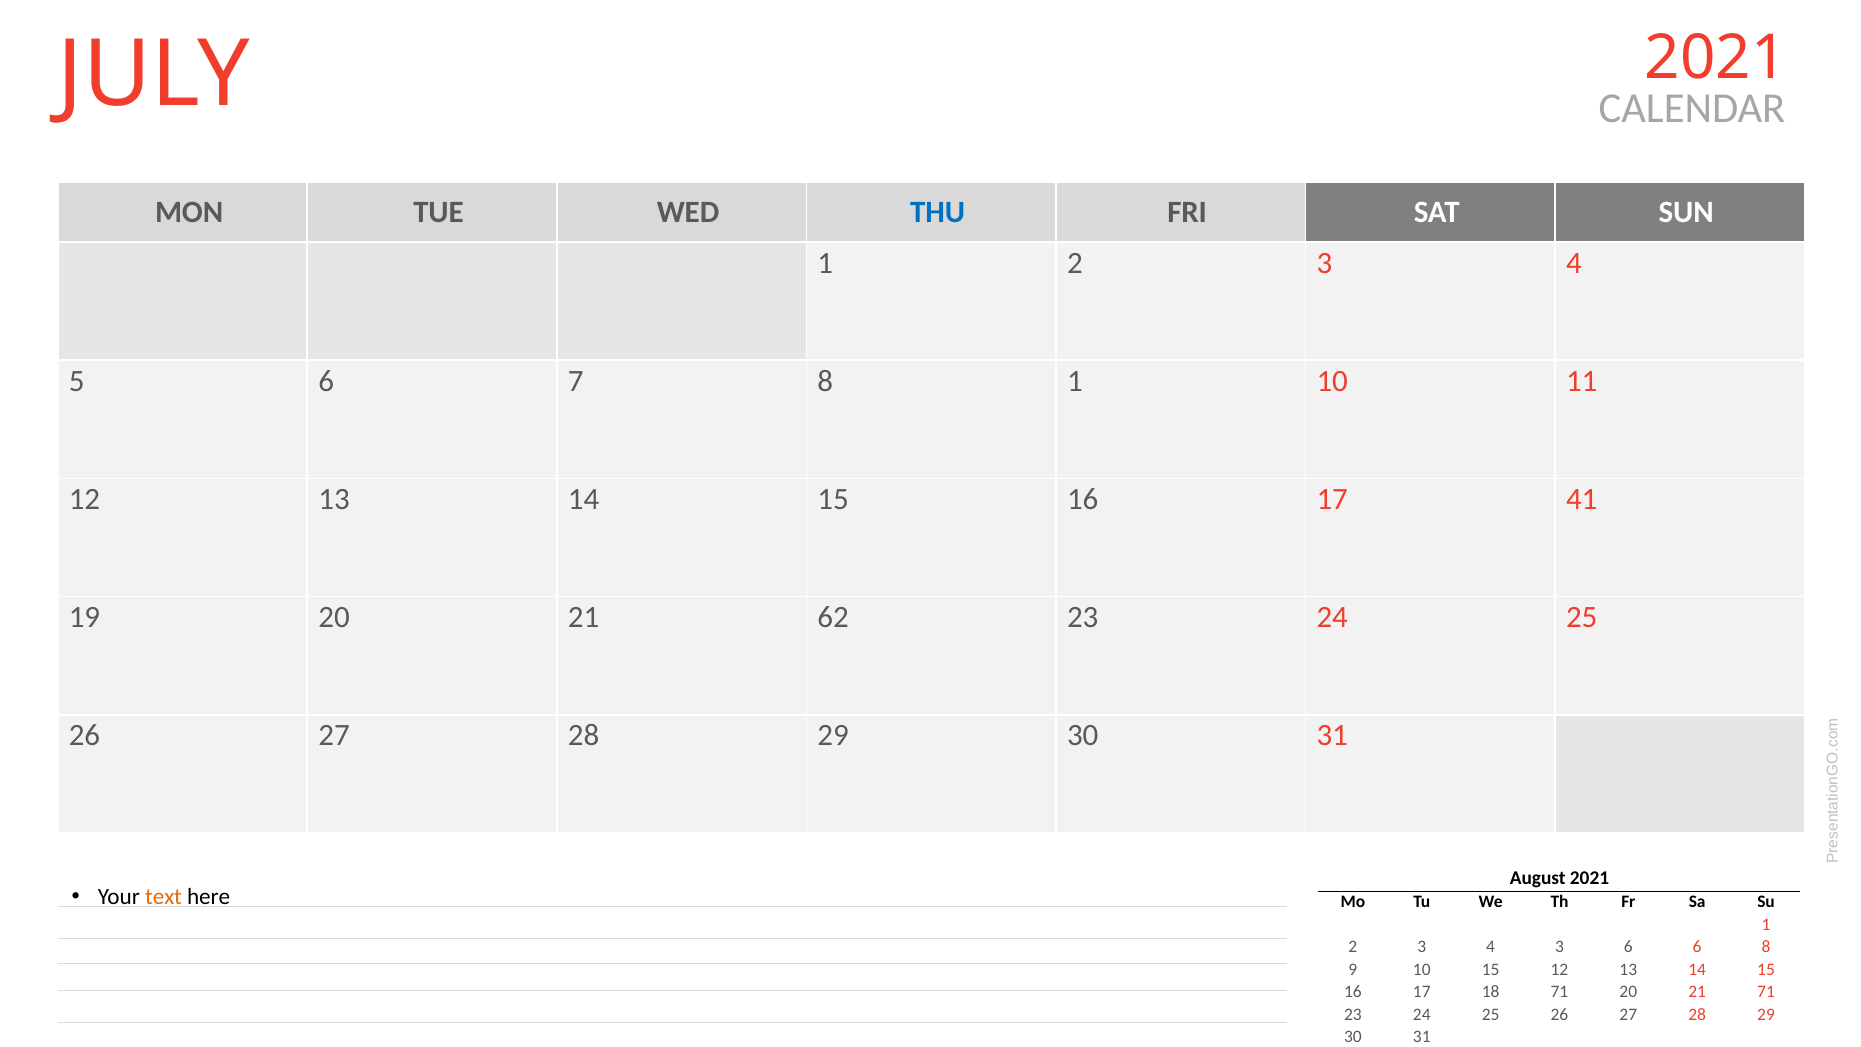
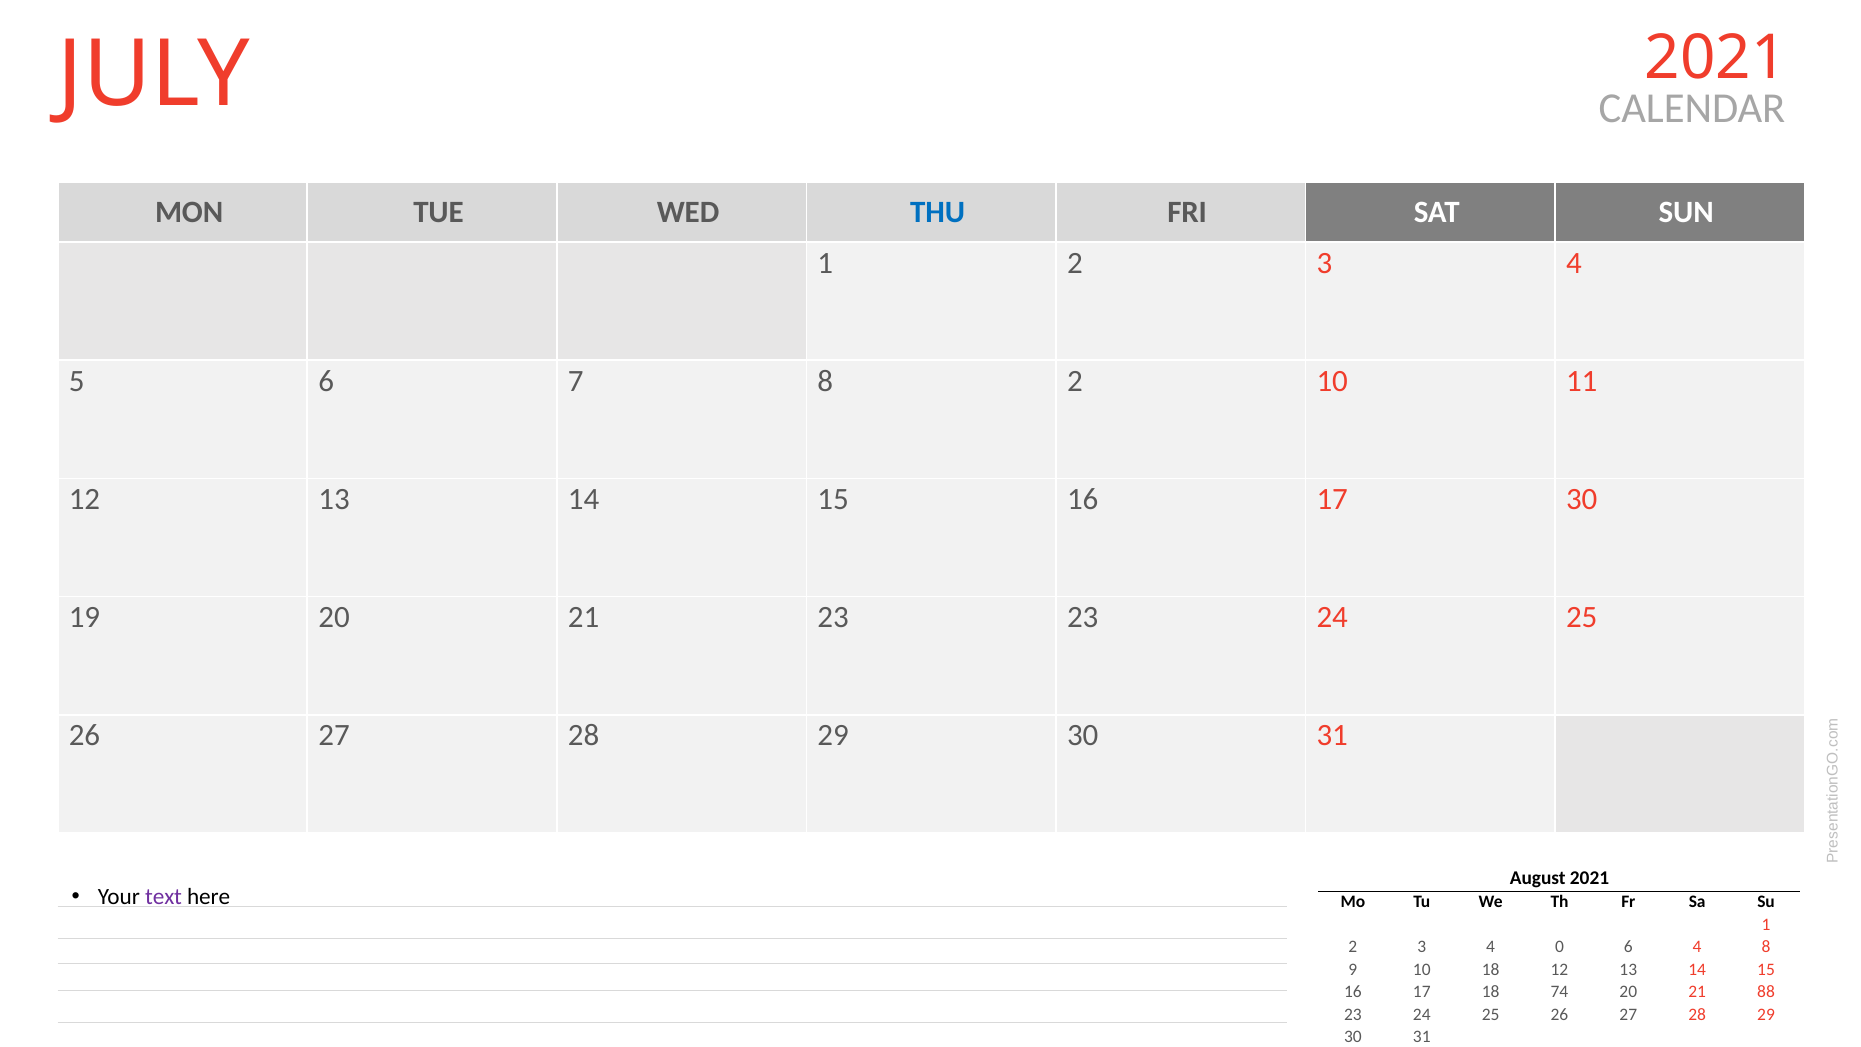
8 1: 1 -> 2 (1075, 381)
17 41: 41 -> 30 (1582, 499)
21 62: 62 -> 23 (833, 617)
text colour: orange -> purple (164, 896)
4 3: 3 -> 0 (1559, 947)
6 6: 6 -> 4 (1697, 947)
10 15: 15 -> 18 (1491, 969)
18 71: 71 -> 74 (1559, 992)
21 71: 71 -> 88 (1766, 992)
